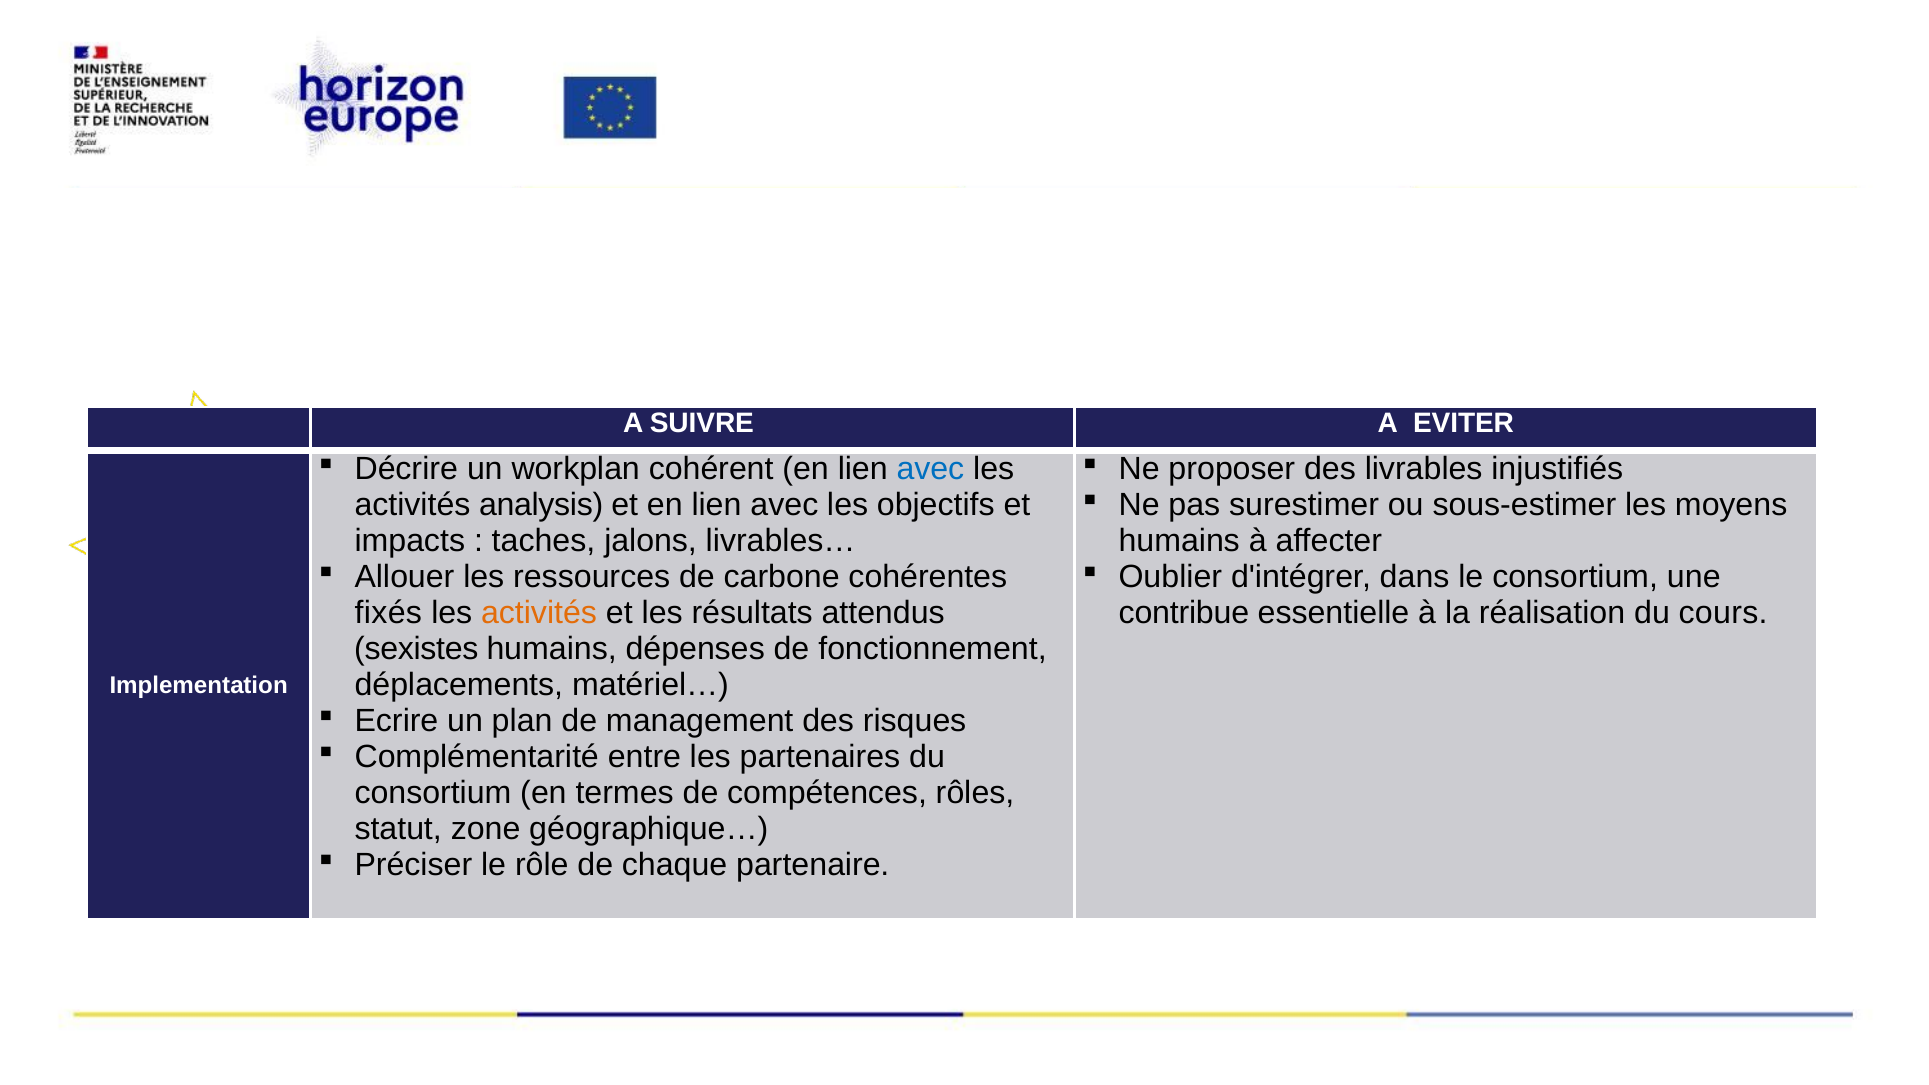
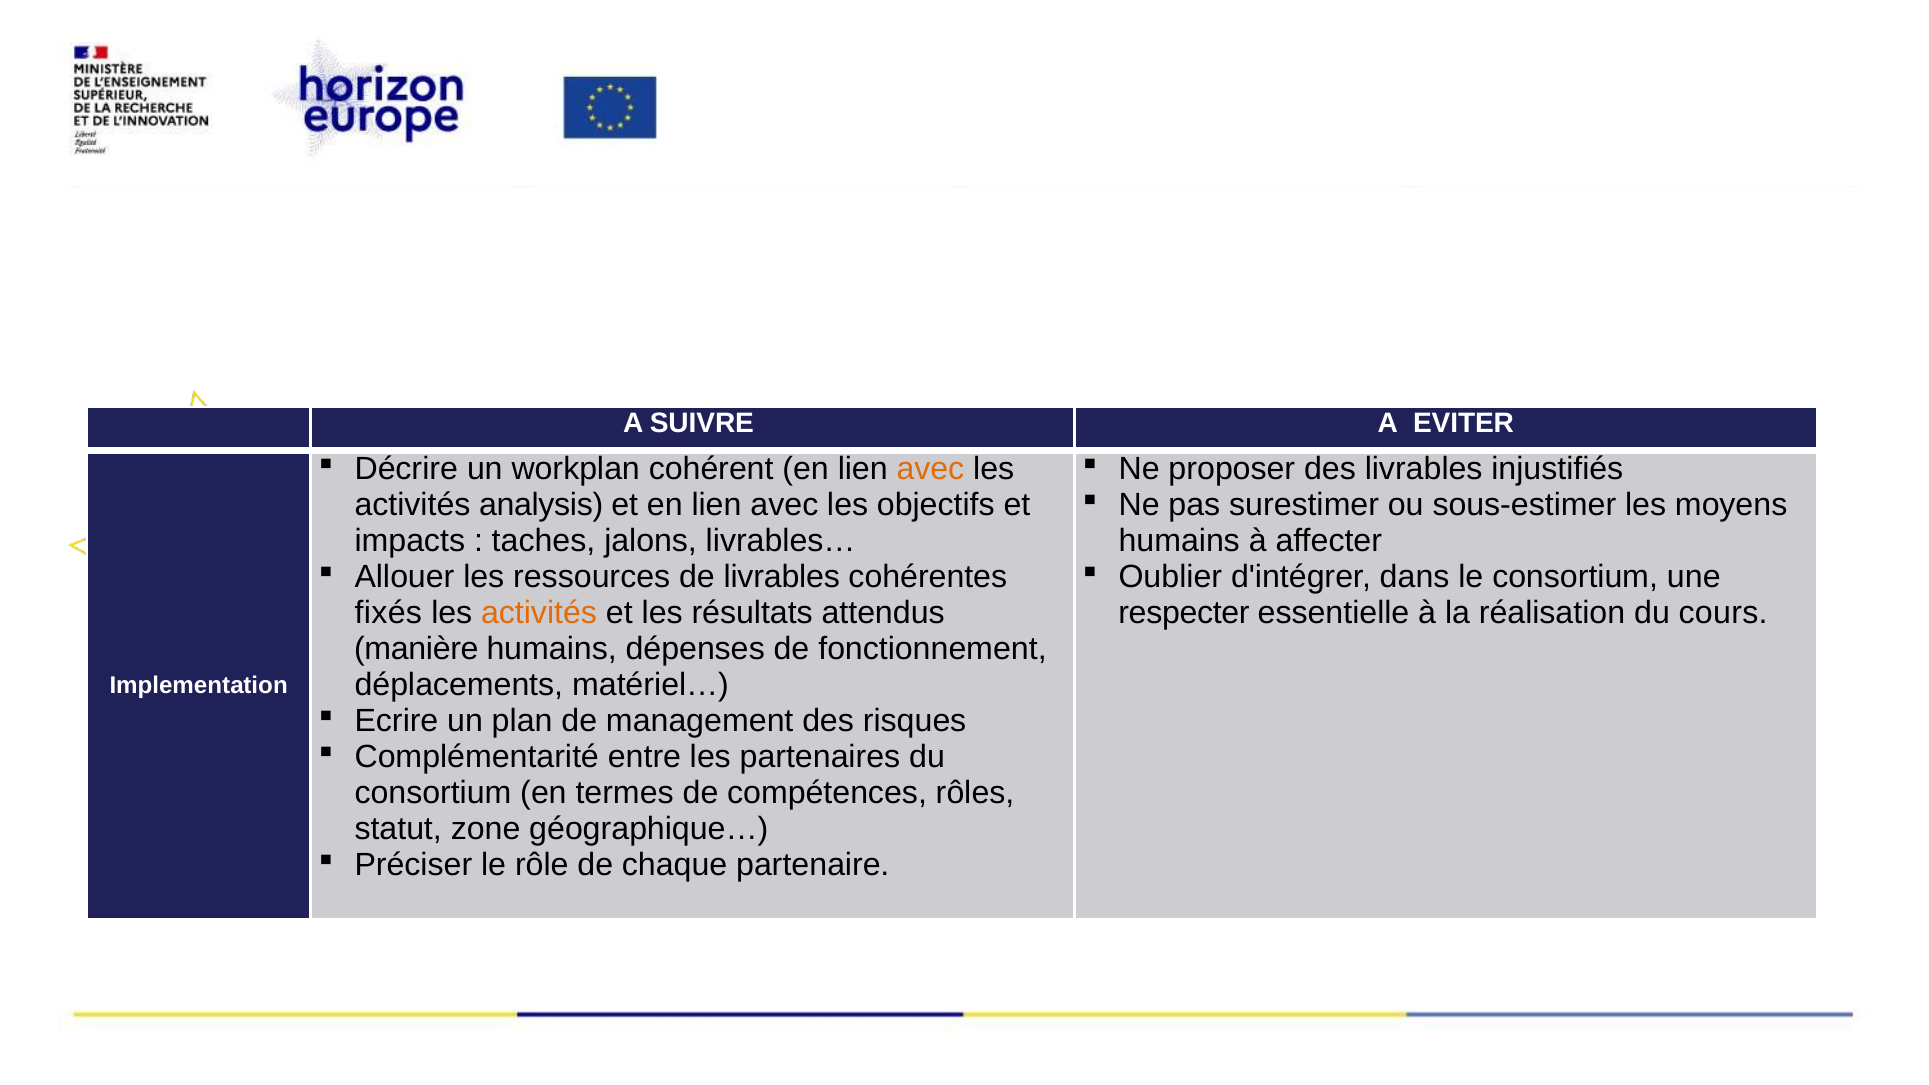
avec colour: blue -> orange (930, 469)
de carbone: carbone -> livrables (782, 577)
contribue: contribue -> respecter (1184, 613)
sexistes: sexistes -> manière (416, 649)
